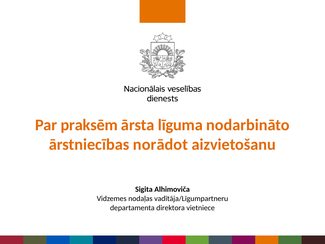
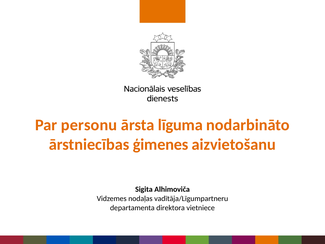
praksēm: praksēm -> personu (89, 125)
norādot: norādot -> ģimenes (161, 144)
